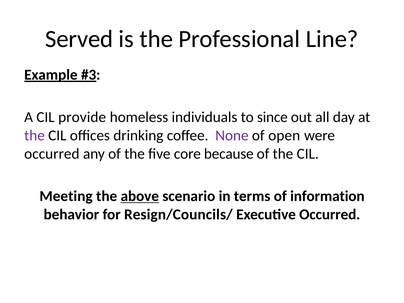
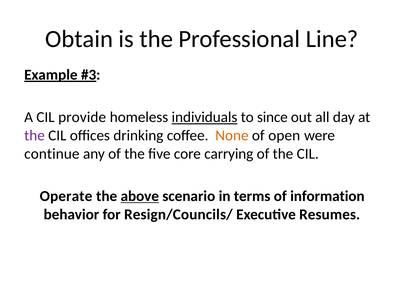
Served: Served -> Obtain (79, 39)
individuals underline: none -> present (205, 117)
None colour: purple -> orange (232, 135)
occurred: occurred -> continue (52, 154)
because: because -> carrying (229, 154)
Meeting: Meeting -> Operate (66, 196)
Executive Occurred: Occurred -> Resumes (330, 214)
